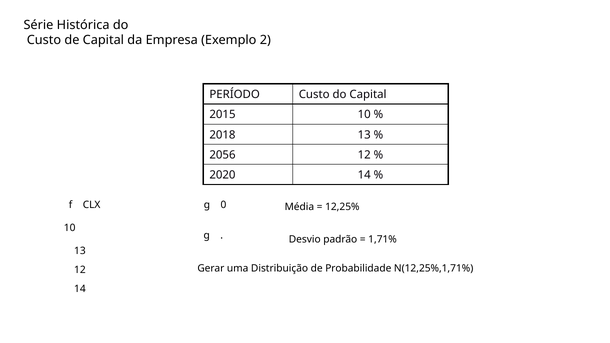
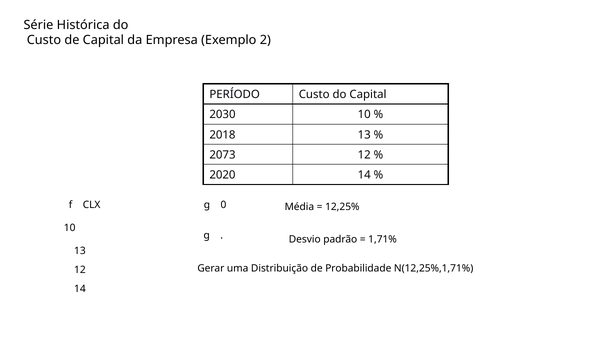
2015: 2015 -> 2030 (222, 115)
2056: 2056 -> 2073 (222, 155)
